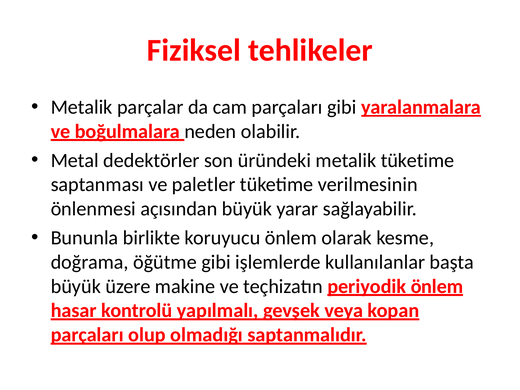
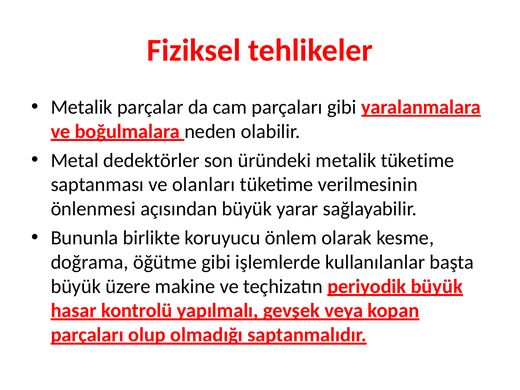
paletler: paletler -> olanları (204, 185)
periyodik önlem: önlem -> büyük (437, 286)
